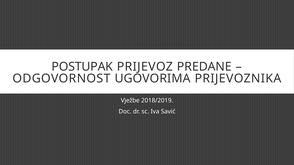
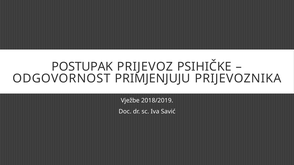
PREDANE: PREDANE -> PSIHIČKE (204, 67)
UGOVORIMA: UGOVORIMA -> PRIMJENJUJU (153, 79)
